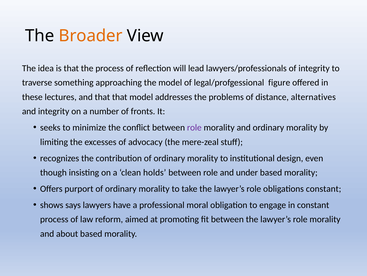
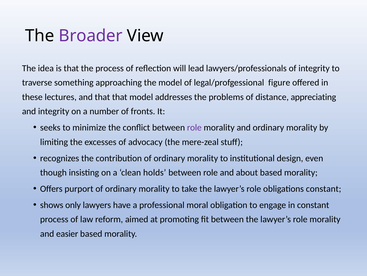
Broader colour: orange -> purple (91, 36)
alternatives: alternatives -> appreciating (313, 97)
under: under -> about (247, 172)
says: says -> only (73, 205)
about: about -> easier (67, 233)
